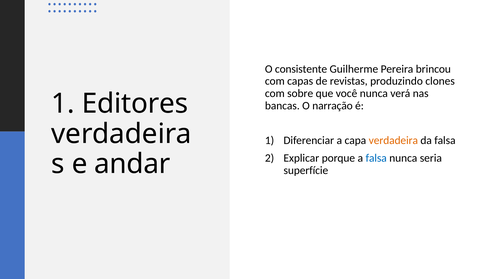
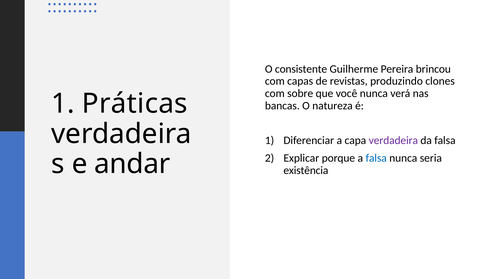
Editores: Editores -> Práticas (135, 104)
narração: narração -> natureza (332, 106)
verdadeira colour: orange -> purple (393, 141)
superfície: superfície -> existência (306, 170)
